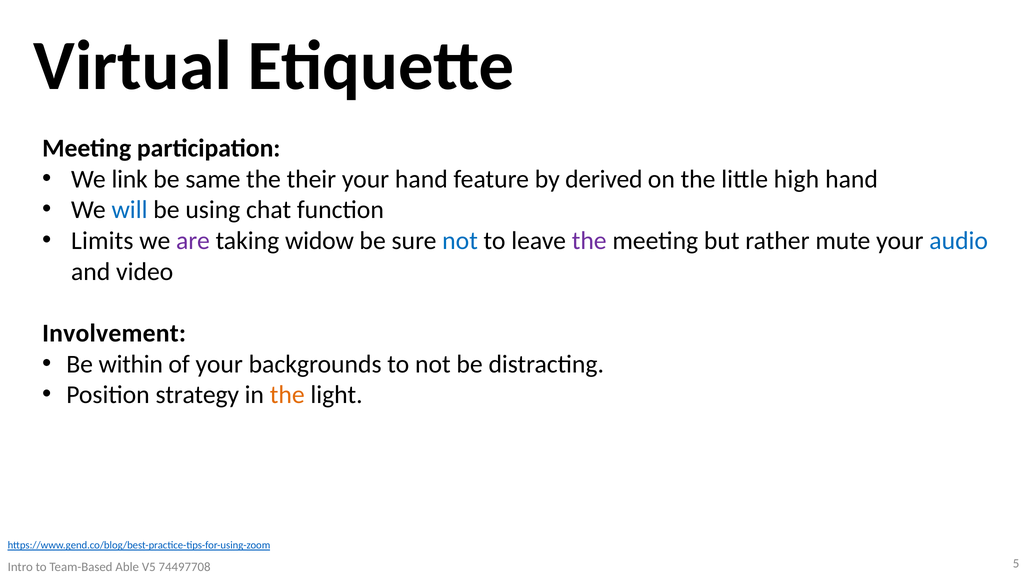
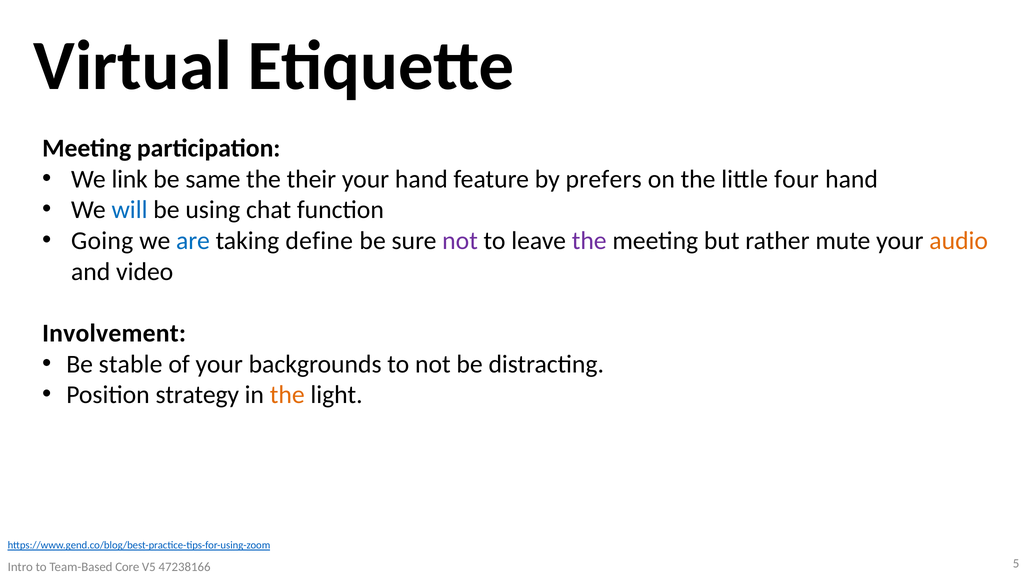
derived: derived -> prefers (604, 179)
high: high -> four (796, 179)
Limits: Limits -> Going (102, 241)
are colour: purple -> blue (193, 241)
widow: widow -> define (319, 241)
not colour: blue -> purple (460, 241)
audio colour: blue -> orange (959, 241)
within: within -> stable (131, 364)
Able: Able -> Core (127, 567)
74497708: 74497708 -> 47238166 (185, 567)
